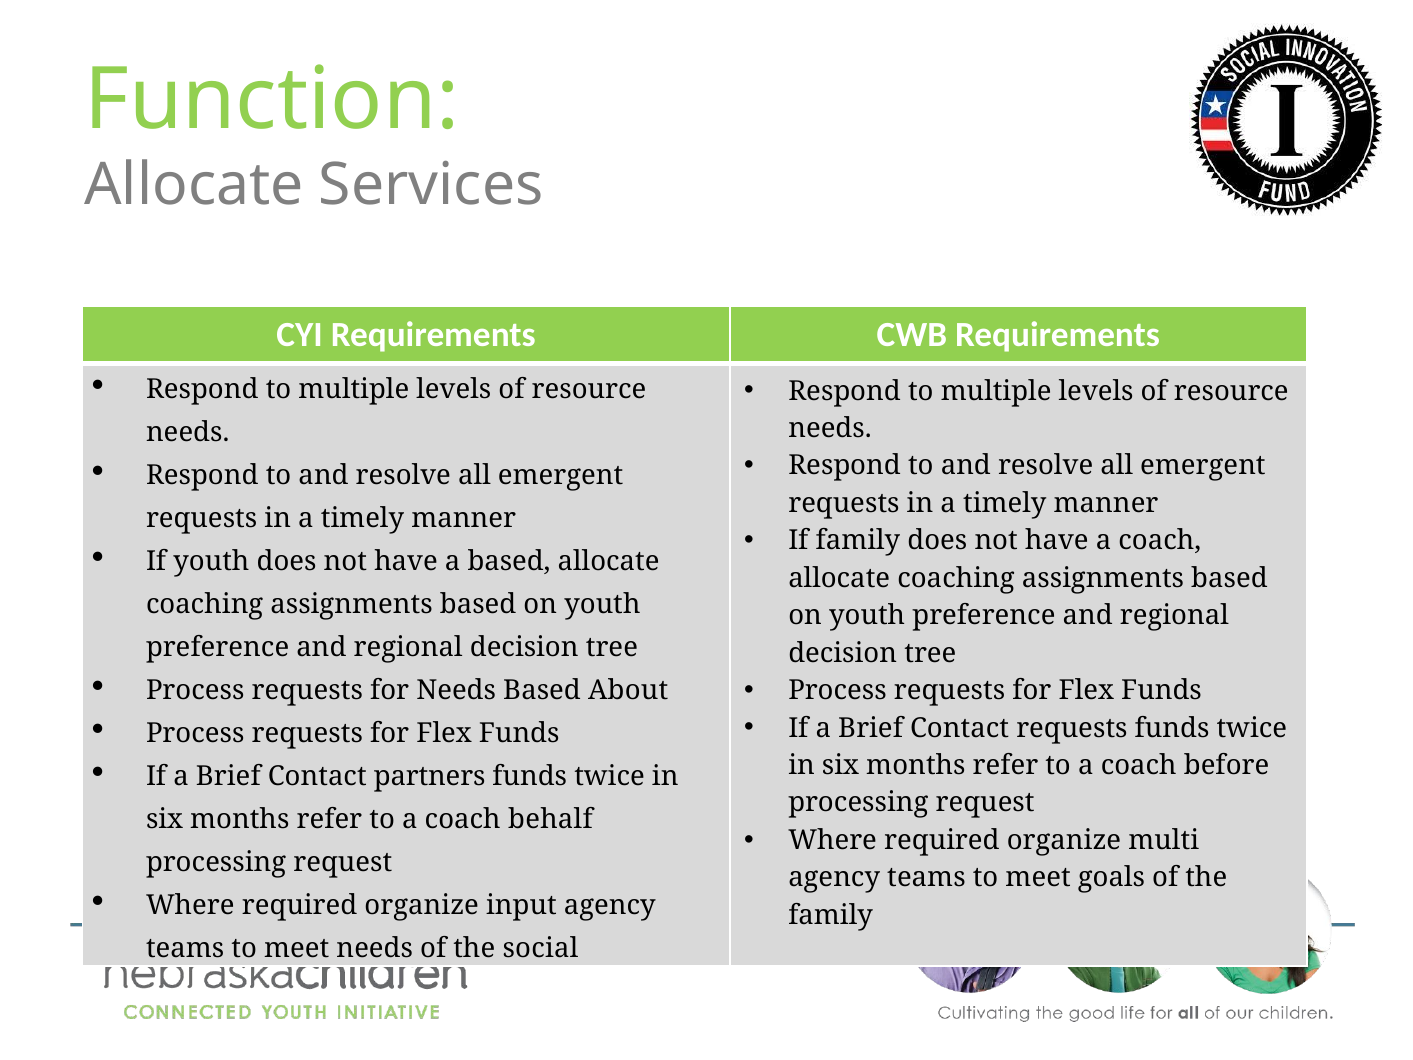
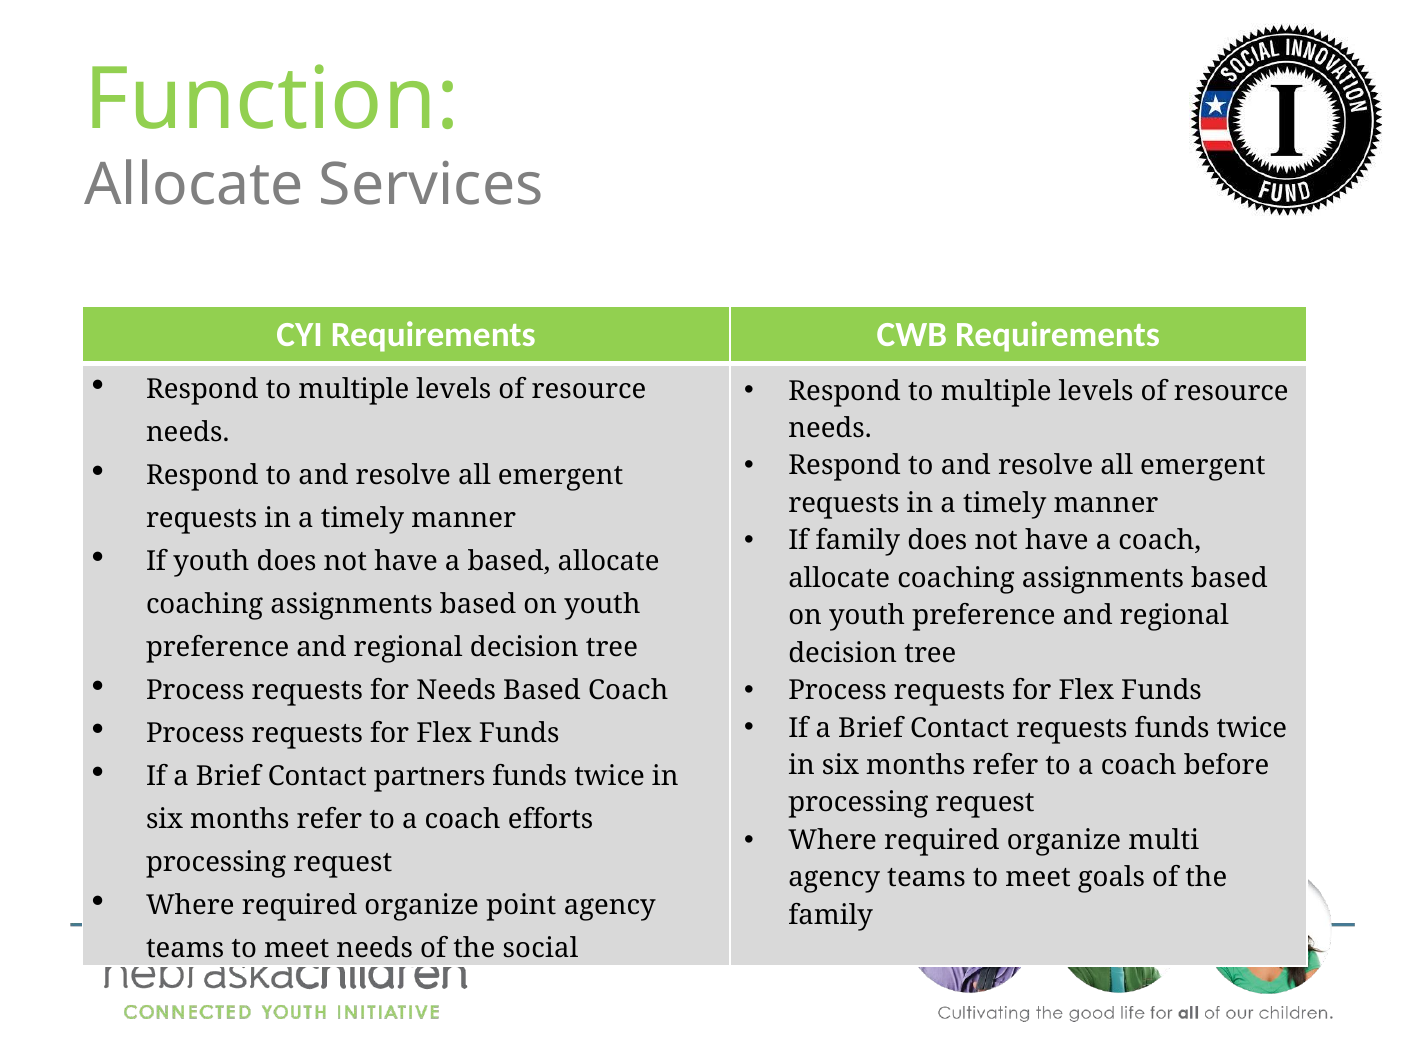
Based About: About -> Coach (628, 690)
behalf: behalf -> efforts (551, 819)
input: input -> point (521, 905)
